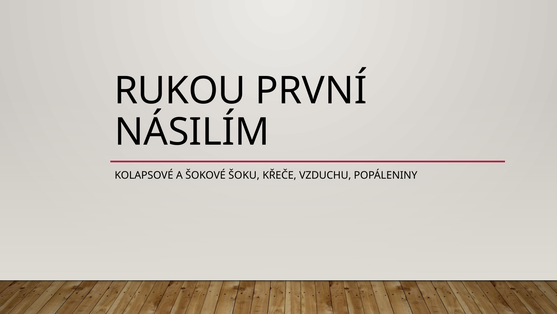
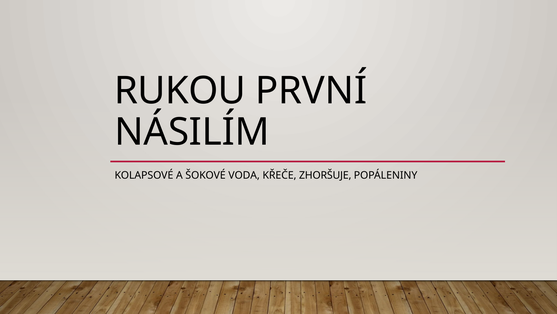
ŠOKU: ŠOKU -> VODA (244, 175)
VZDUCHU: VZDUCHU -> ZHORŠUJE (325, 175)
